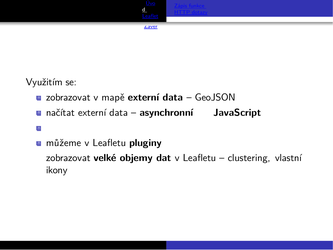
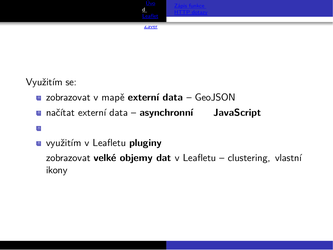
můžeme: můžeme -> využitím (64, 143)
